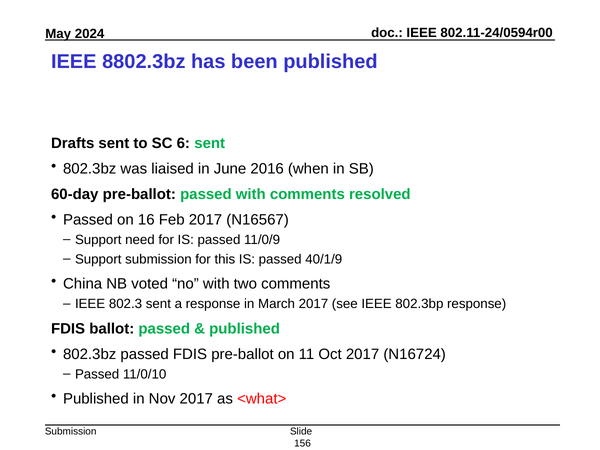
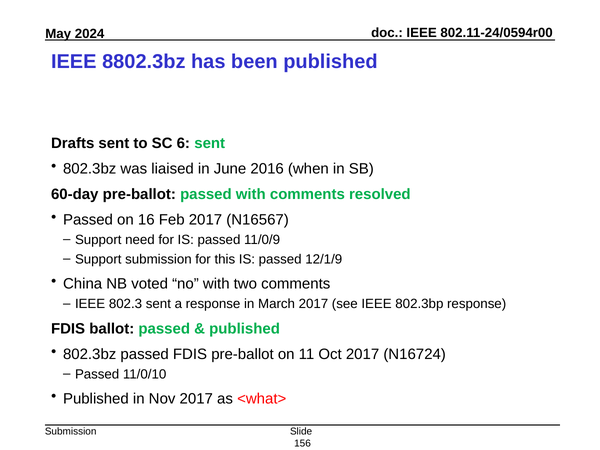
40/1/9: 40/1/9 -> 12/1/9 (324, 259)
